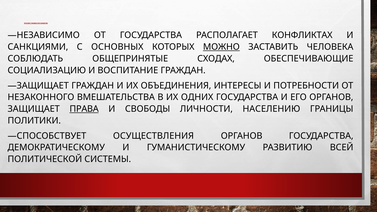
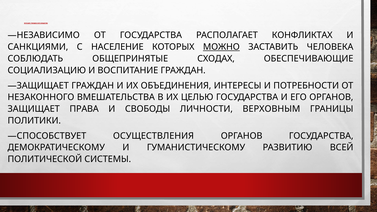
ОСНОВНЫХ: ОСНОВНЫХ -> НАСЕЛЕНИЕ (117, 47)
ОДНИХ: ОДНИХ -> ЦЕЛЬЮ (197, 97)
ПРАВА underline: present -> none (84, 109)
НАСЕЛЕНИЮ: НАСЕЛЕНИЮ -> ВЕРХОВНЫМ (271, 109)
